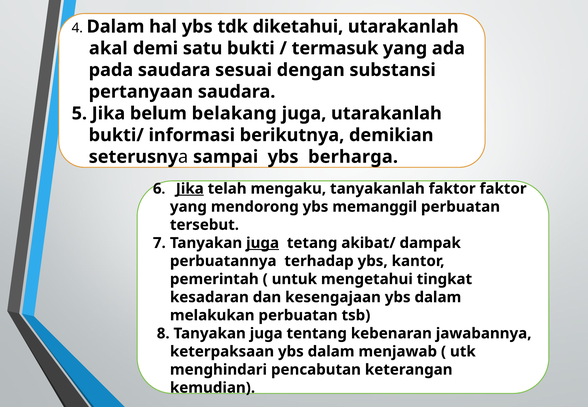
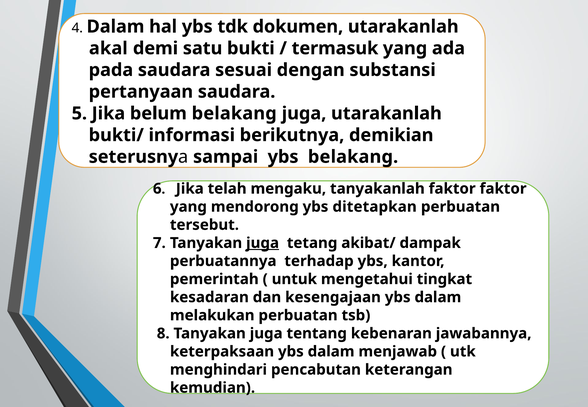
diketahui: diketahui -> dokumen (298, 27)
ybs berharga: berharga -> belakang (353, 157)
Jika underline: present -> none (190, 189)
memanggil: memanggil -> ditetapkan (375, 207)
